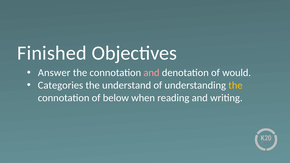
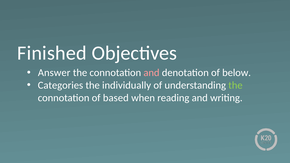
would: would -> below (237, 73)
understand: understand -> individually (127, 85)
the colour: yellow -> light green (235, 85)
below: below -> based (116, 98)
